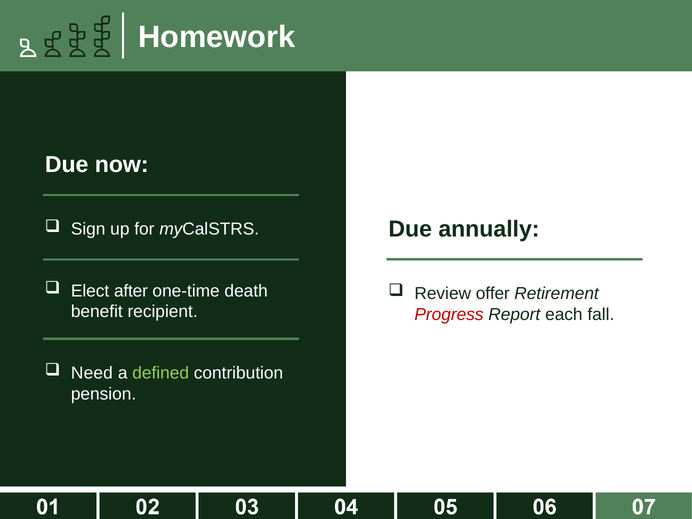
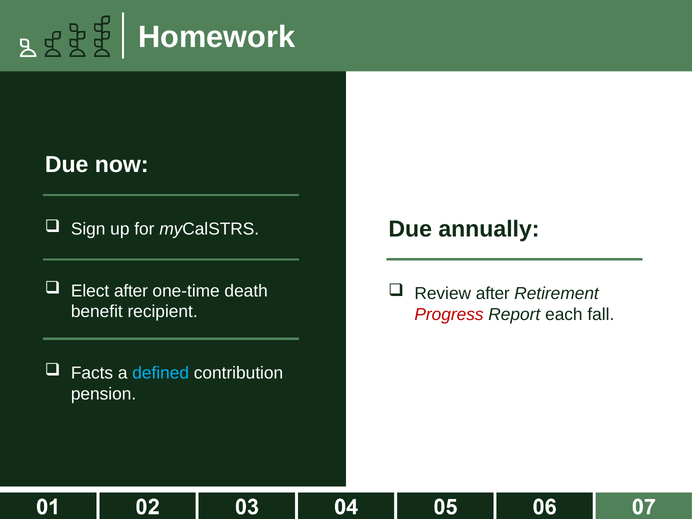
Review offer: offer -> after (493, 294)
Need: Need -> Facts (92, 373)
defined colour: light green -> light blue (161, 373)
